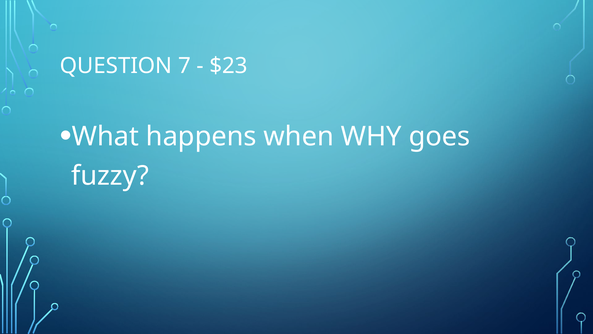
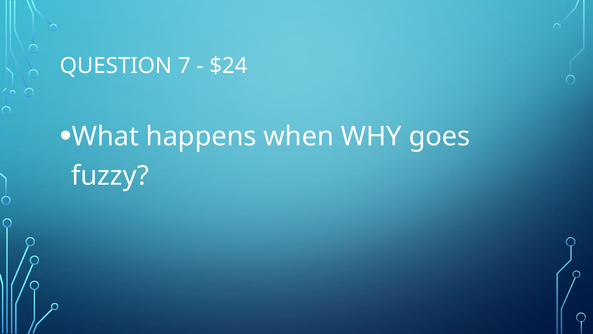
$23: $23 -> $24 (229, 66)
